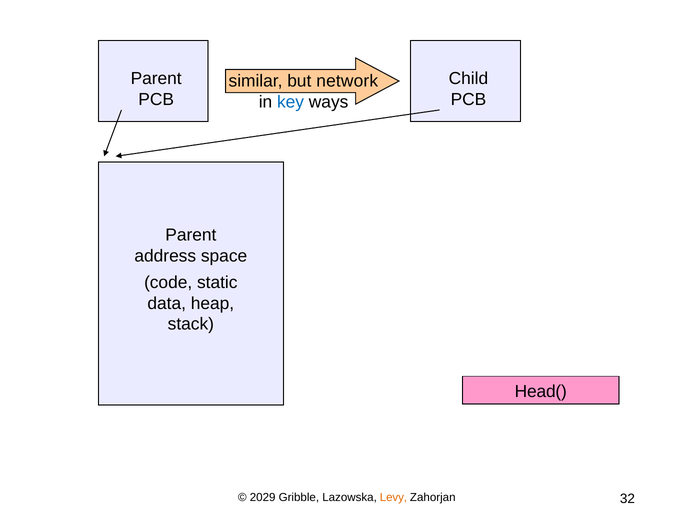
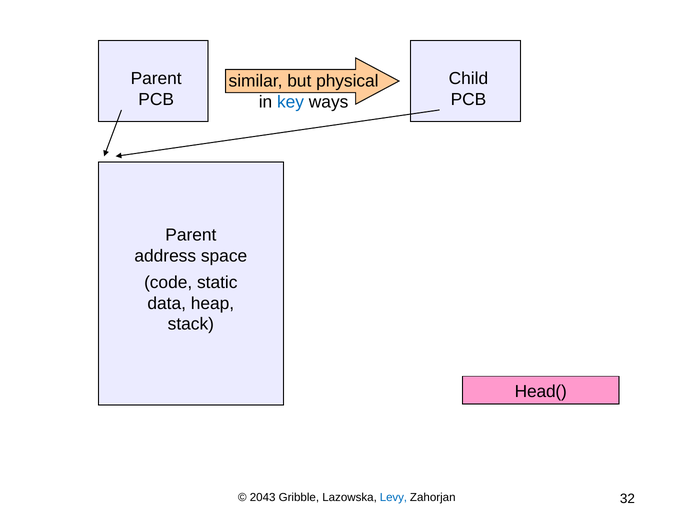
network: network -> physical (347, 81)
2029: 2029 -> 2043 (263, 497)
Levy colour: orange -> blue (393, 497)
